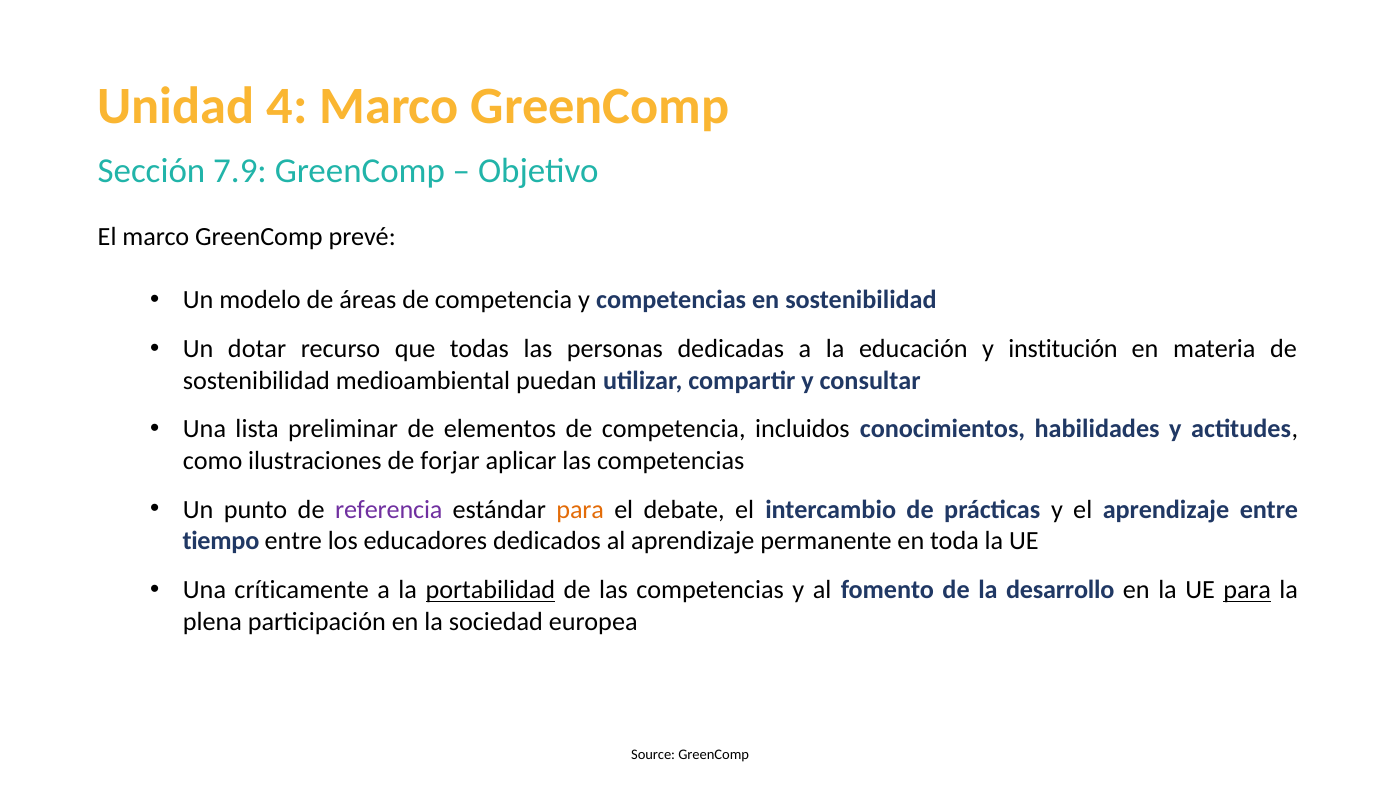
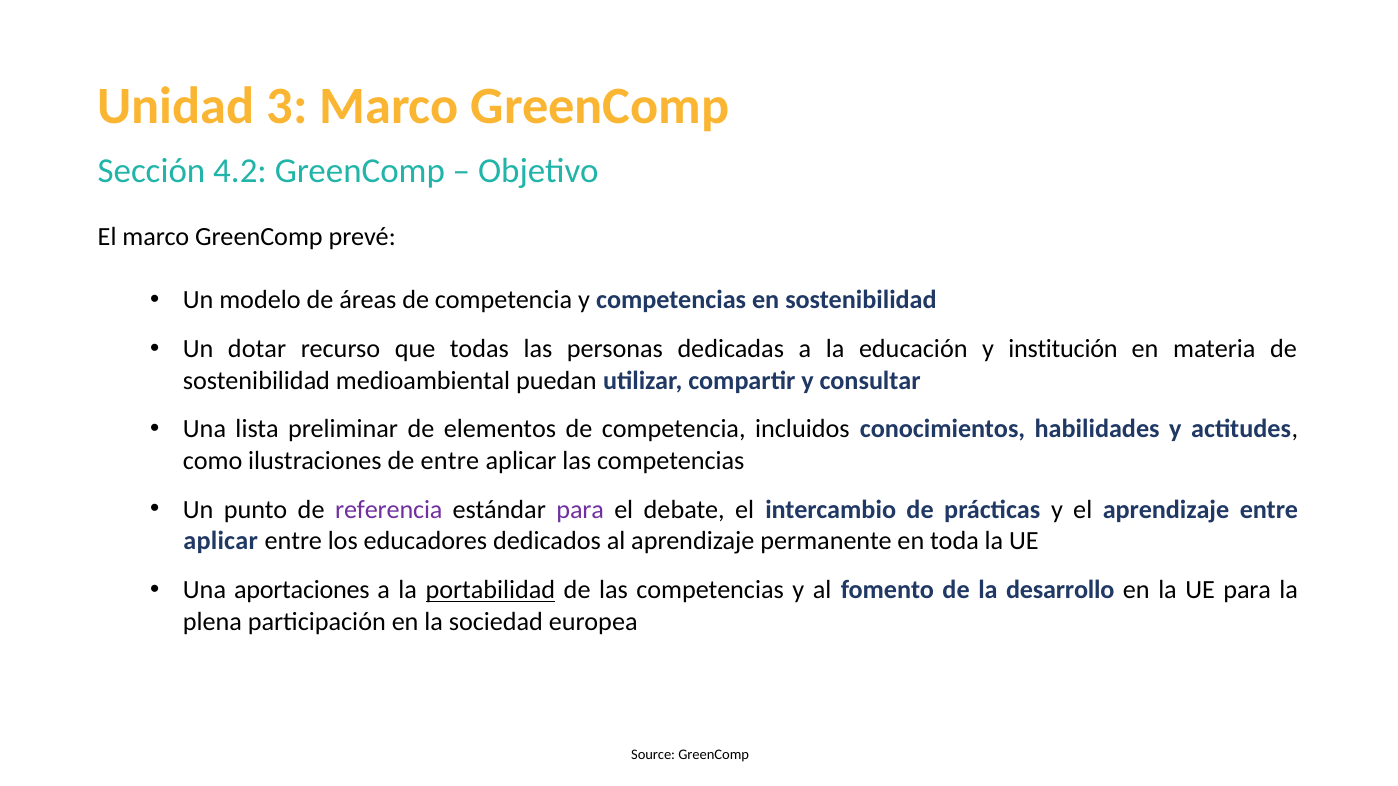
4: 4 -> 3 (287, 107)
7.9: 7.9 -> 4.2 (240, 171)
de forjar: forjar -> entre (450, 461)
para colour: orange -> purple (580, 510)
tiempo: tiempo -> aplicar (221, 541)
críticamente: críticamente -> aportaciones (302, 590)
para underline: present -> none (1247, 590)
